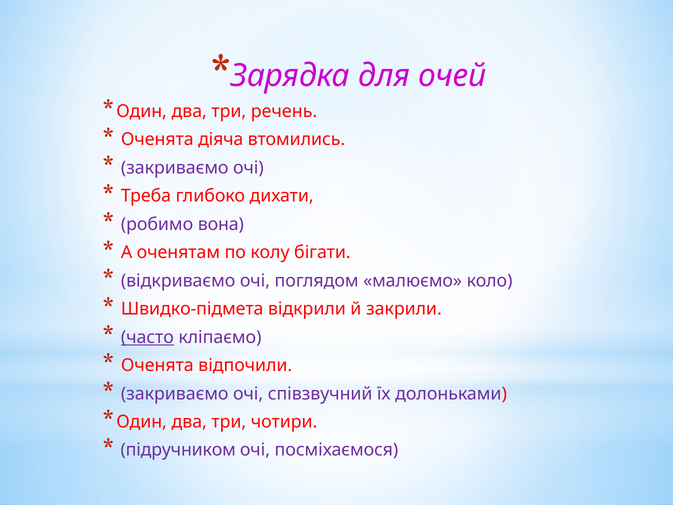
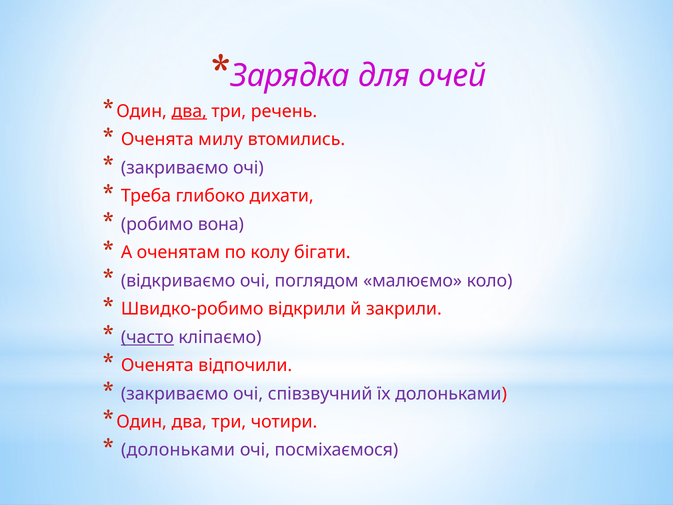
два underline: none -> present (189, 111)
діяча: діяча -> милу (221, 139)
Швидко-підмета: Швидко-підмета -> Швидко-робимо (192, 309)
підручником: підручником -> долоньками (178, 450)
